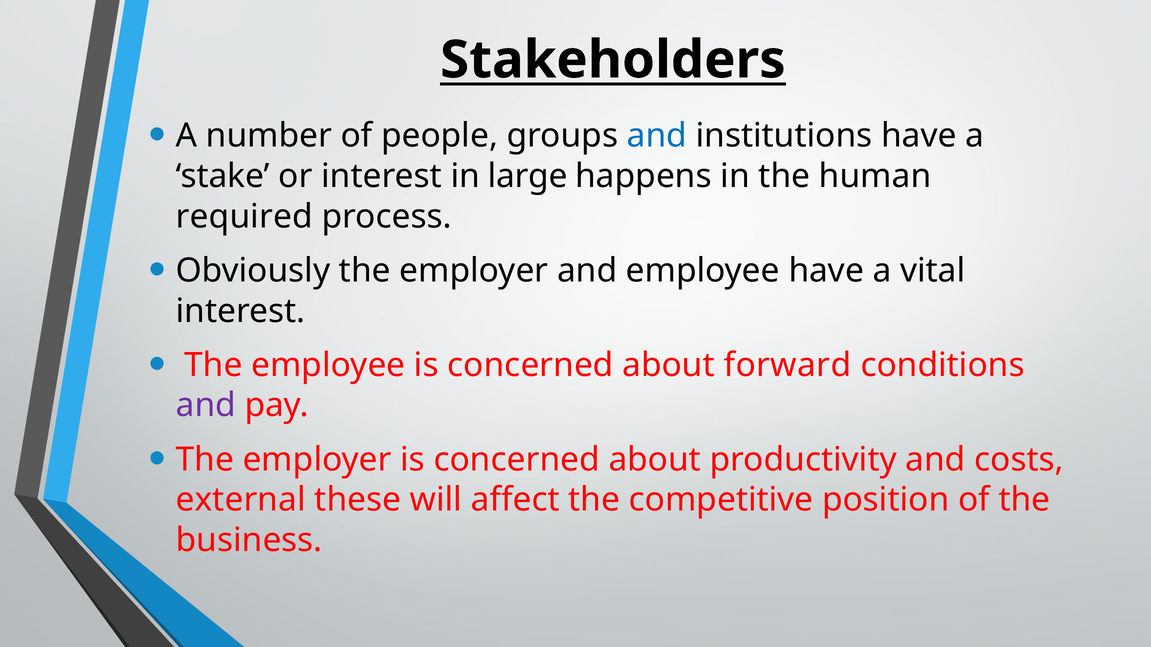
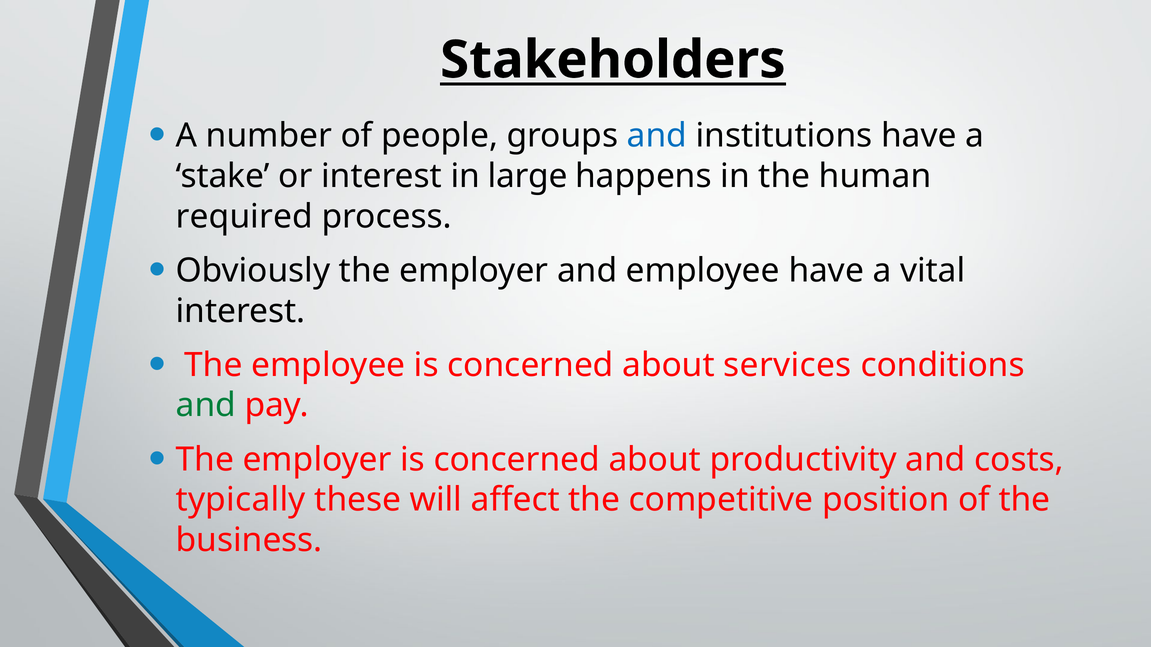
forward: forward -> services (787, 365)
and colour: purple -> green (206, 406)
external: external -> typically (241, 500)
